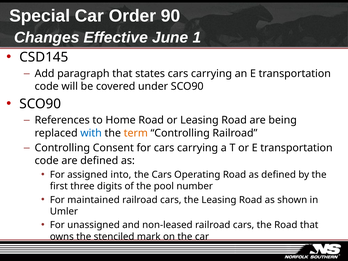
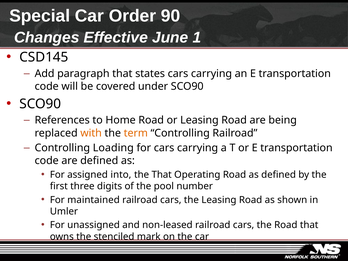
with colour: blue -> orange (91, 133)
Consent: Consent -> Loading (113, 148)
the Cars: Cars -> That (162, 175)
